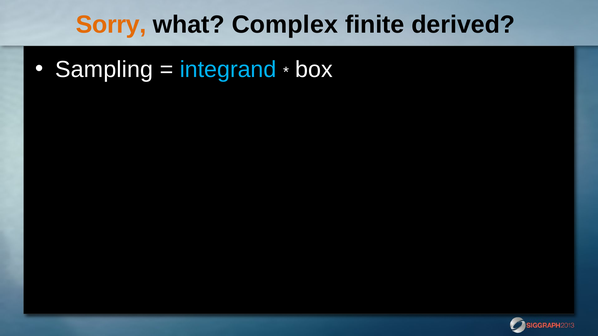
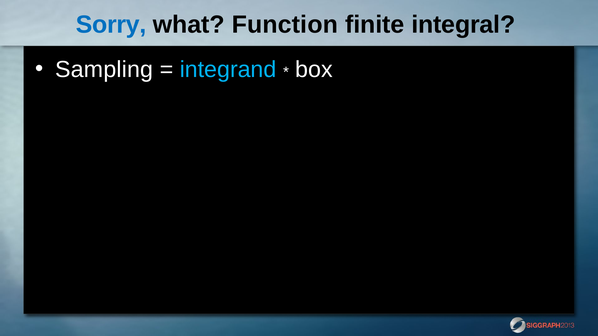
Sorry colour: orange -> blue (111, 25)
Complex: Complex -> Function (285, 25)
derived: derived -> integral (463, 25)
